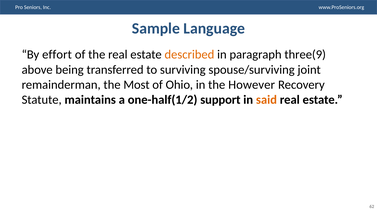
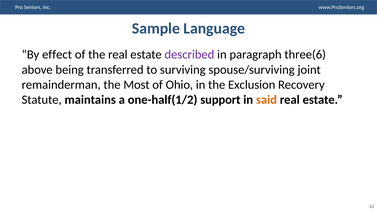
effort: effort -> effect (57, 55)
described colour: orange -> purple (189, 55)
three(9: three(9 -> three(6 (305, 55)
However: However -> Exclusion (252, 85)
